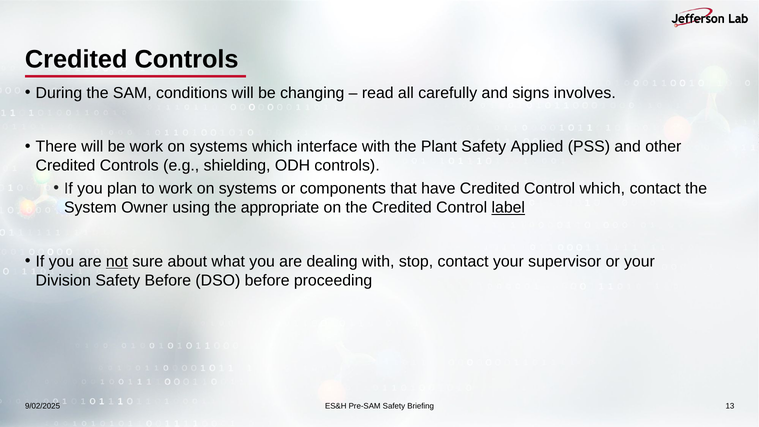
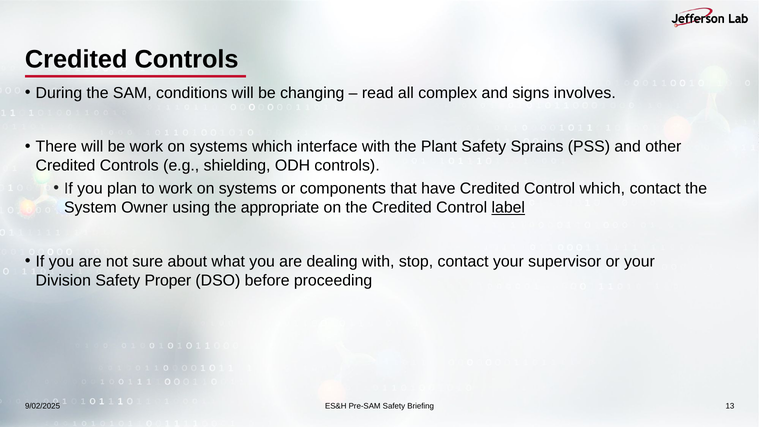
carefully: carefully -> complex (448, 93)
Applied: Applied -> Sprains (537, 147)
not underline: present -> none (117, 261)
Safety Before: Before -> Proper (168, 280)
